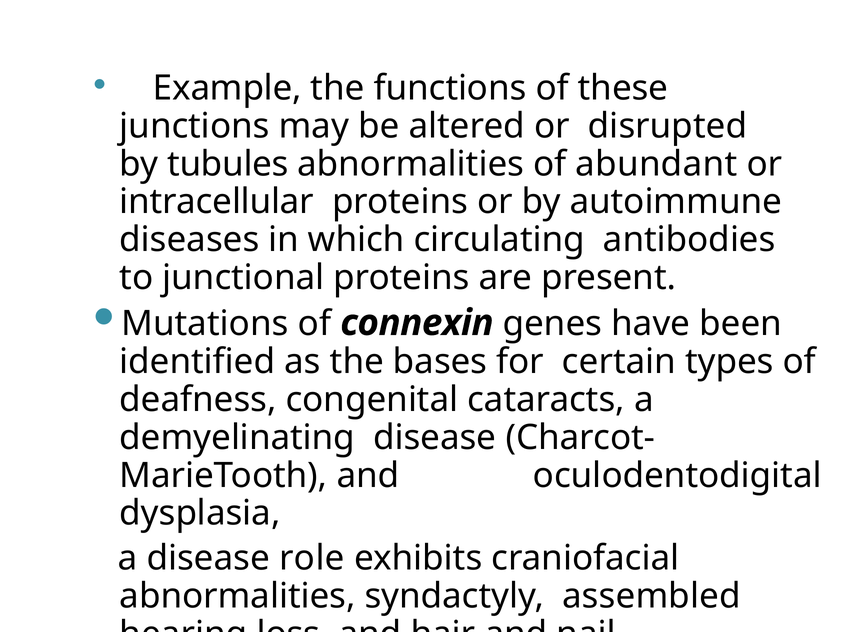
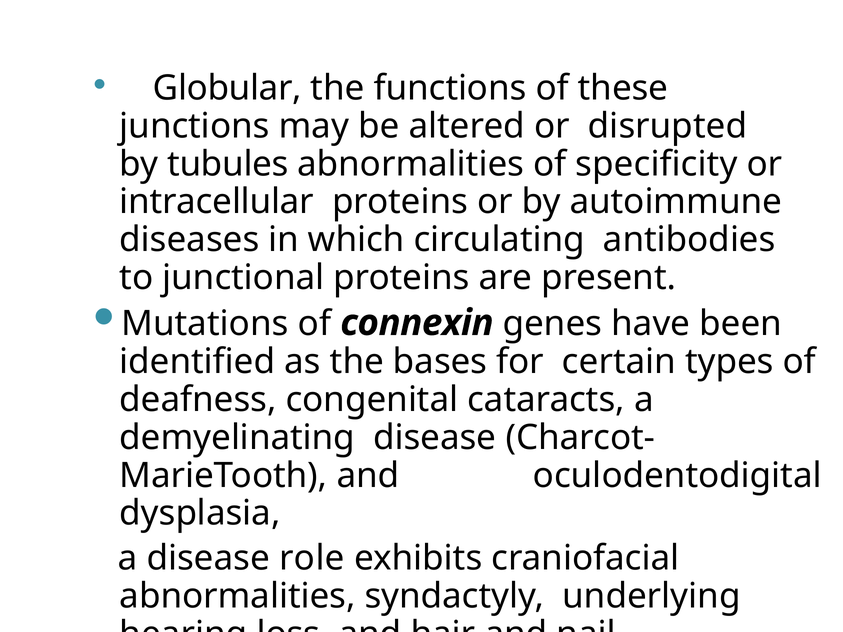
Example: Example -> Globular (227, 88)
abundant: abundant -> specificity (656, 164)
assembled: assembled -> underlying (651, 597)
